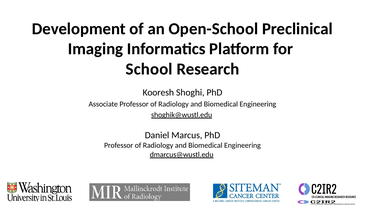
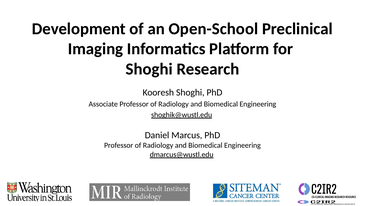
School: School -> Shoghi (149, 69)
